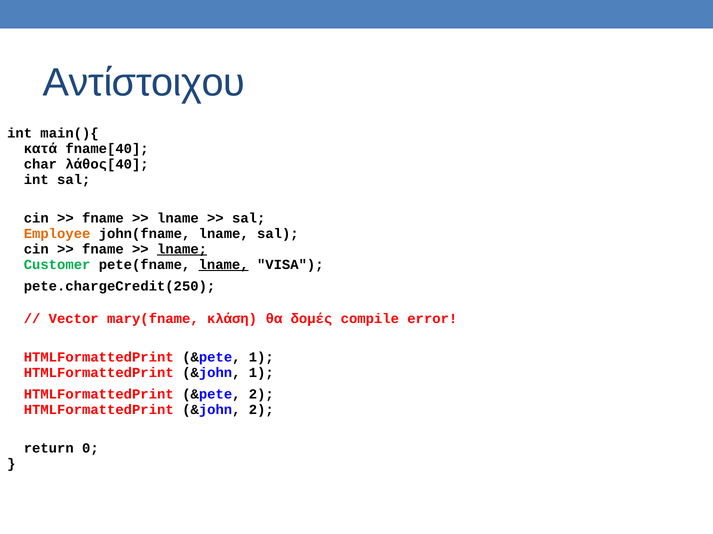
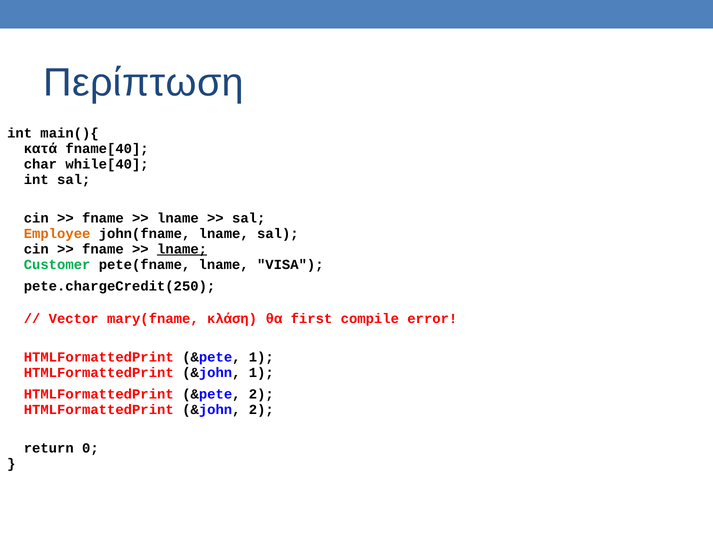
Αντίστοιχου: Αντίστοιχου -> Περίπτωση (144, 83)
λάθος[40: λάθος[40 -> while[40 (107, 164)
lname underline: present -> none (224, 265)
δομές: δομές -> first (311, 319)
